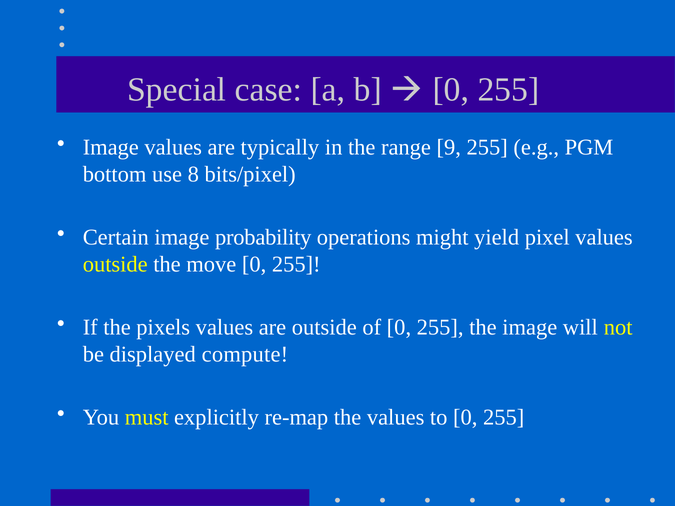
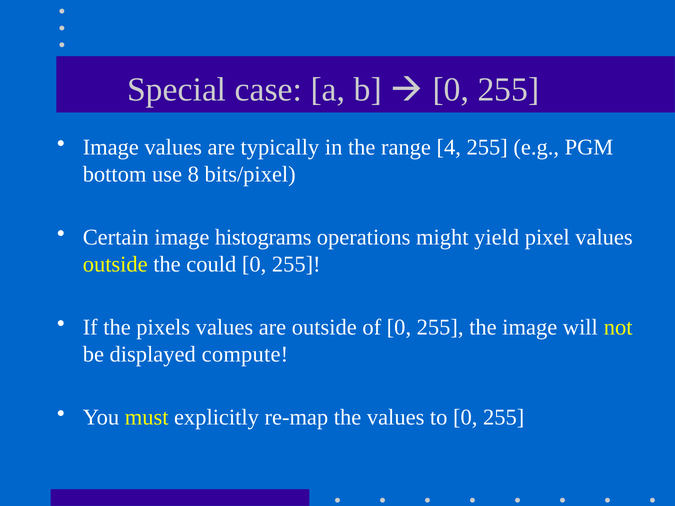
9: 9 -> 4 (449, 148)
probability: probability -> histograms (263, 238)
move: move -> could (211, 265)
